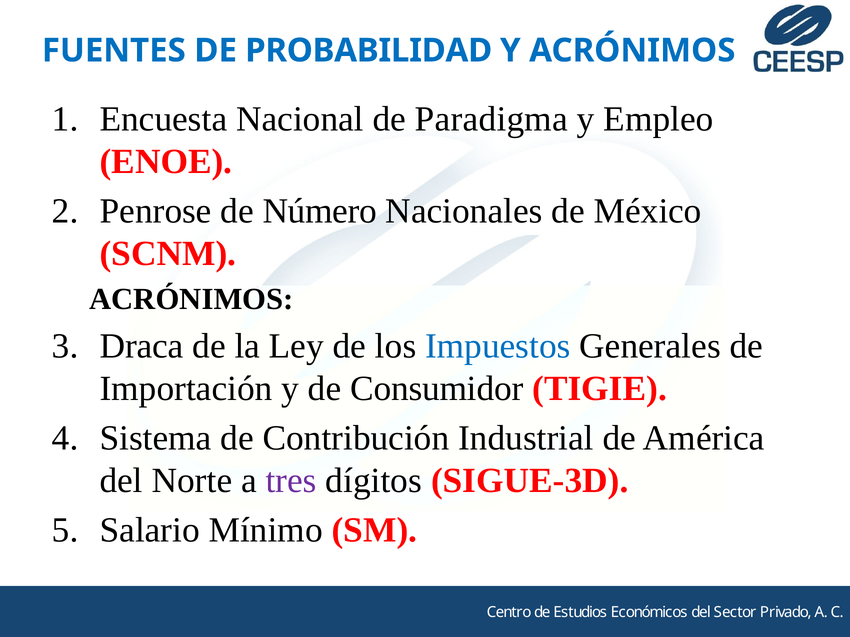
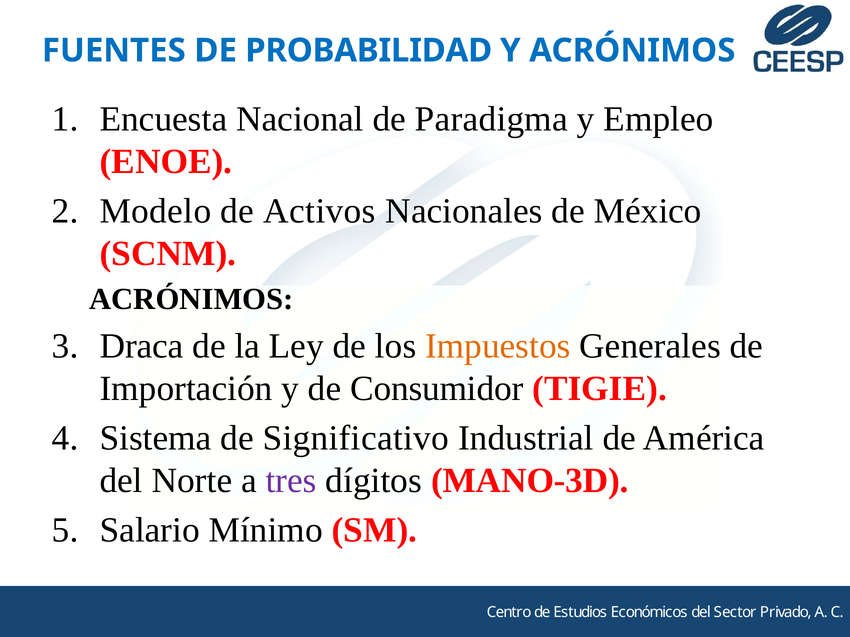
Penrose: Penrose -> Modelo (155, 211)
Número: Número -> Activos (319, 211)
Impuestos colour: blue -> orange (498, 346)
Contribución: Contribución -> Significativo (356, 438)
SIGUE-3D: SIGUE-3D -> MANO-3D (530, 481)
